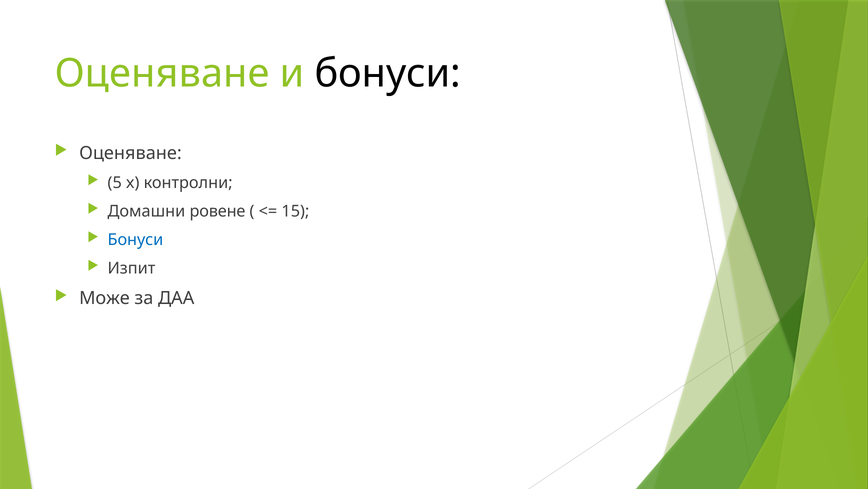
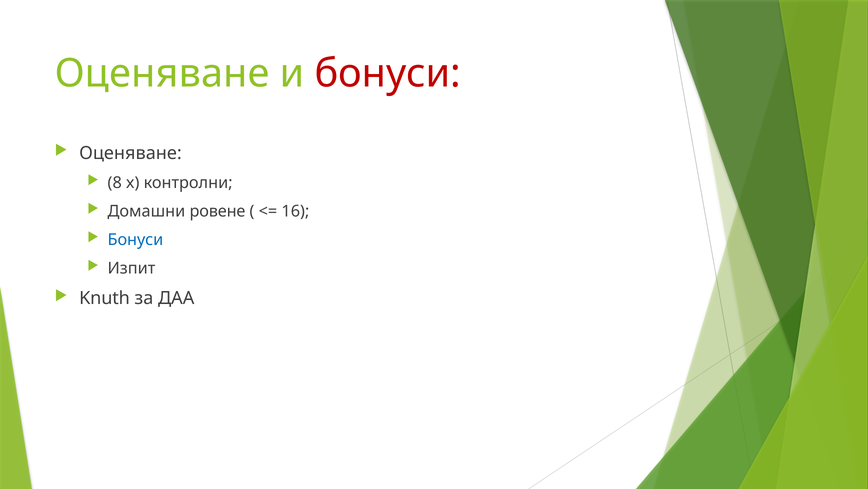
бонуси colour: black -> red (388, 73)
5: 5 -> 8 (115, 182)
15: 15 -> 16 (295, 211)
Може: Може -> Knuth (105, 298)
